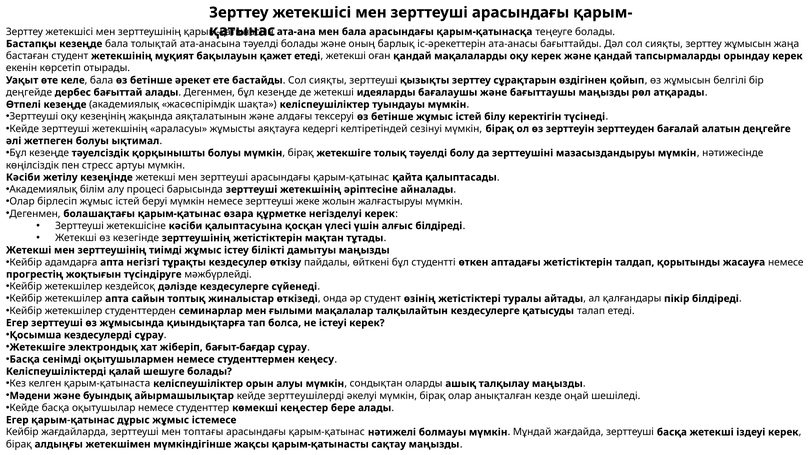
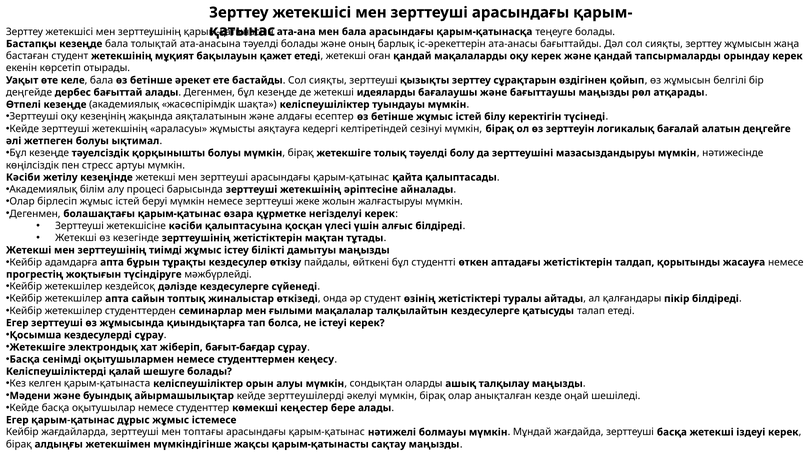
тексеруі: тексеруі -> есептер (334, 117)
зерттеуден: зерттеуден -> логикалық (626, 129)
негізгі: негізгі -> бұрын (143, 262)
